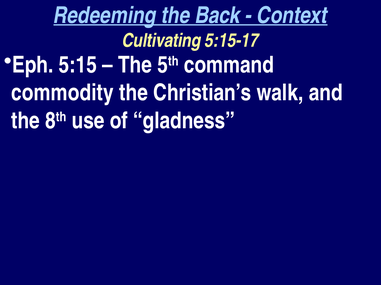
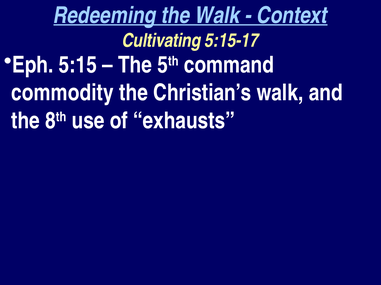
the Back: Back -> Walk (218, 16)
gladness: gladness -> exhausts (184, 121)
